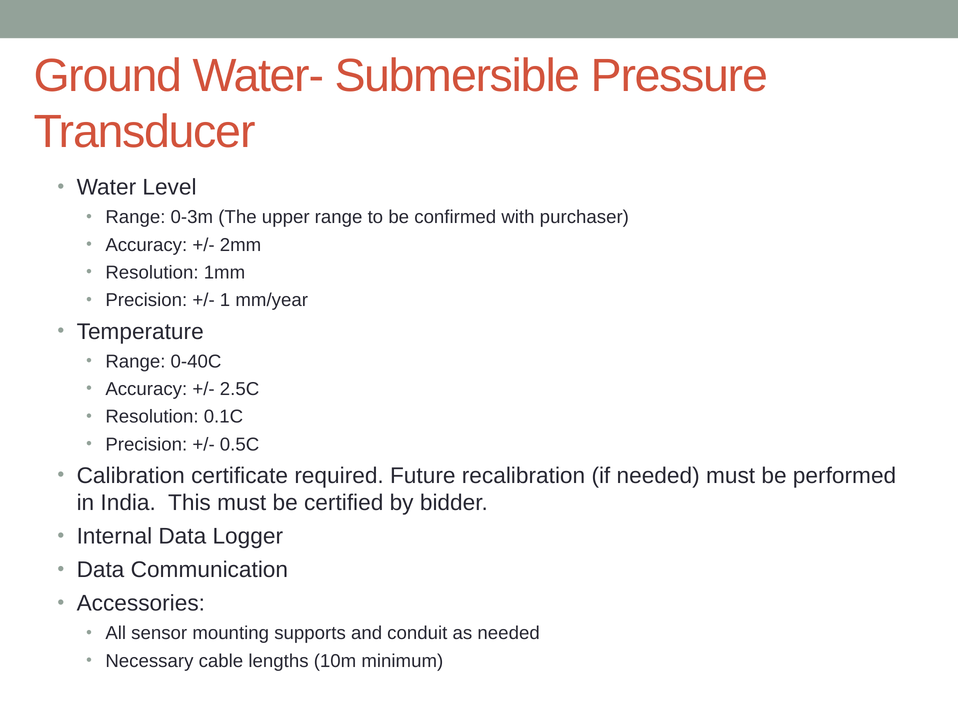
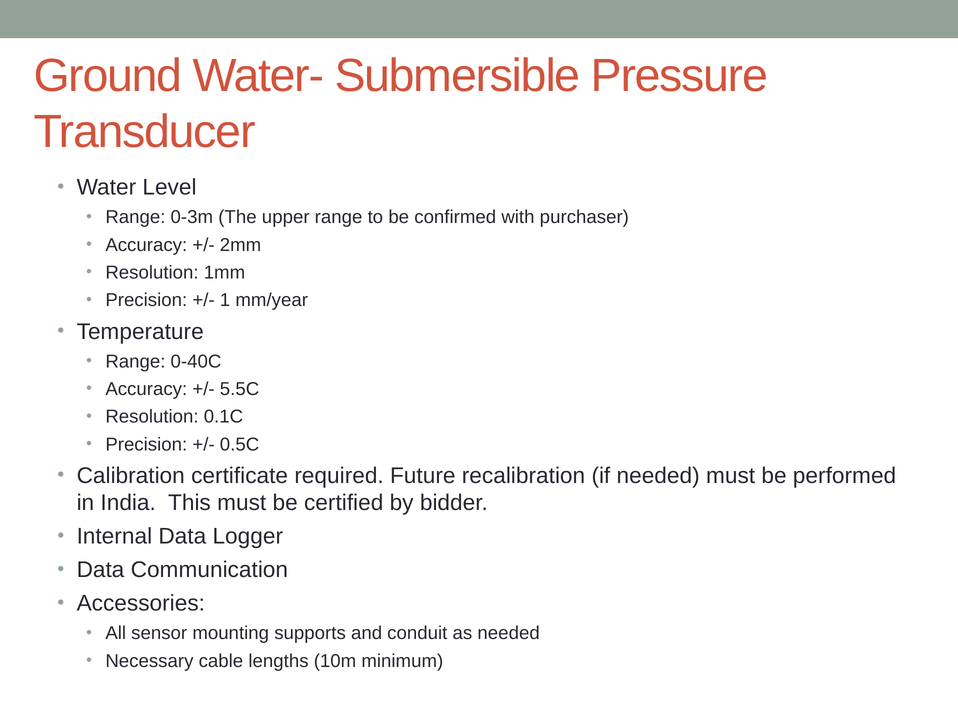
2.5C: 2.5C -> 5.5C (240, 389)
